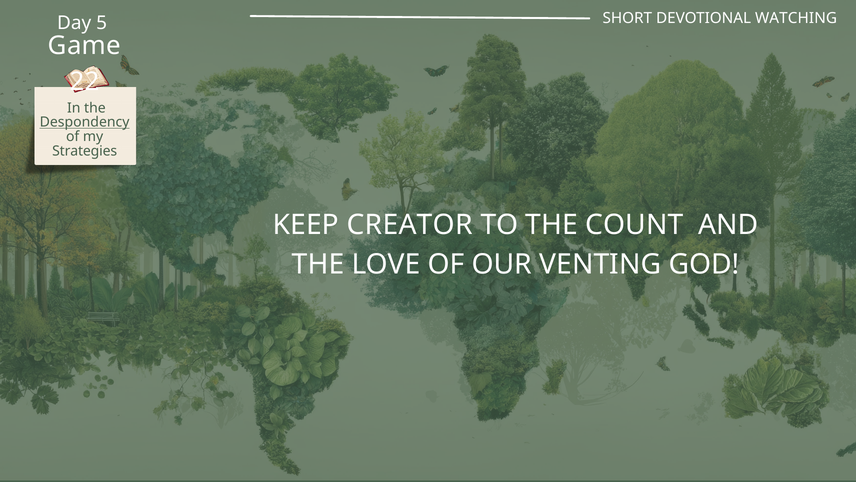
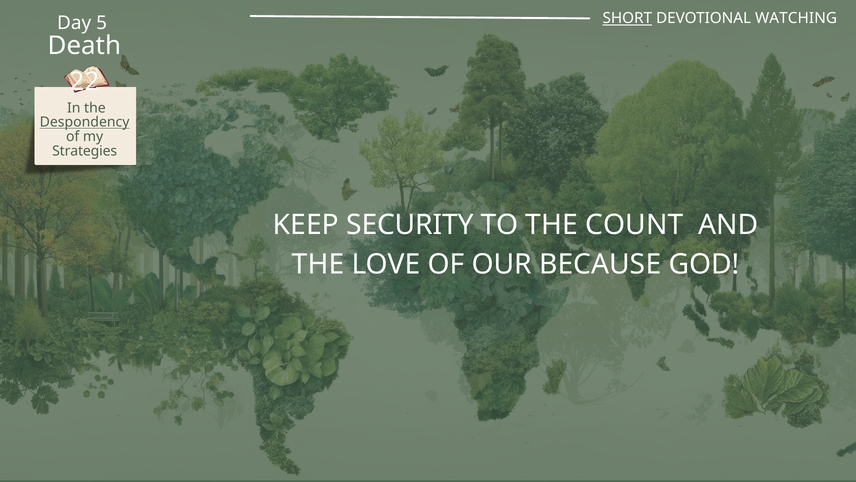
SHORT underline: none -> present (627, 18)
Game: Game -> Death (85, 46)
CREATOR: CREATOR -> SECURITY (410, 224)
VENTING: VENTING -> BECAUSE (600, 264)
